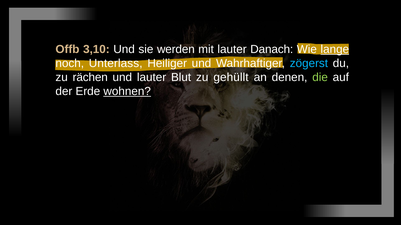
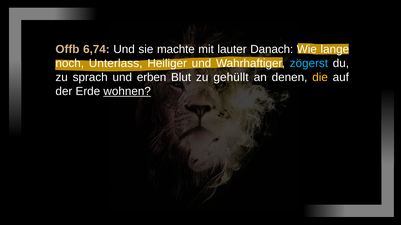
3,10: 3,10 -> 6,74 (96, 50)
werden: werden -> machte (176, 50)
lange underline: present -> none (335, 50)
rächen: rächen -> sprach (90, 78)
und lauter: lauter -> erben (152, 78)
die colour: light green -> yellow (320, 78)
